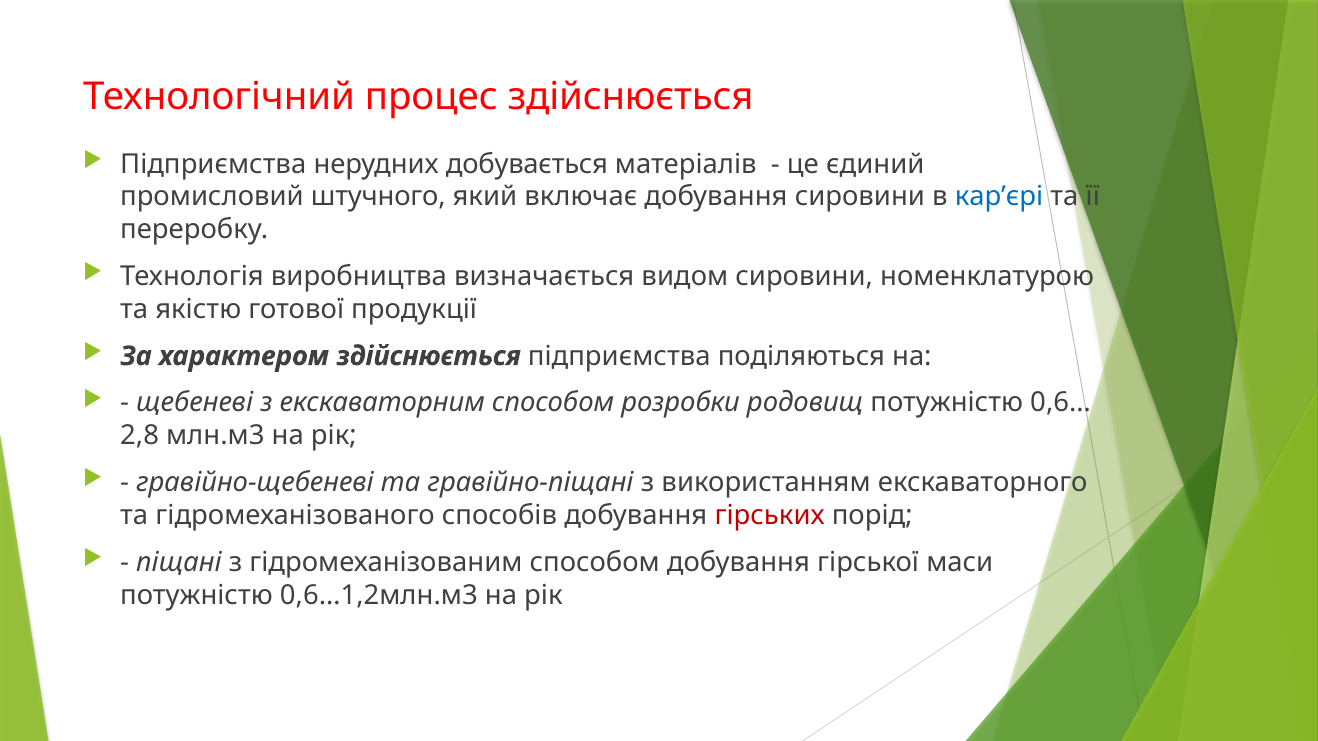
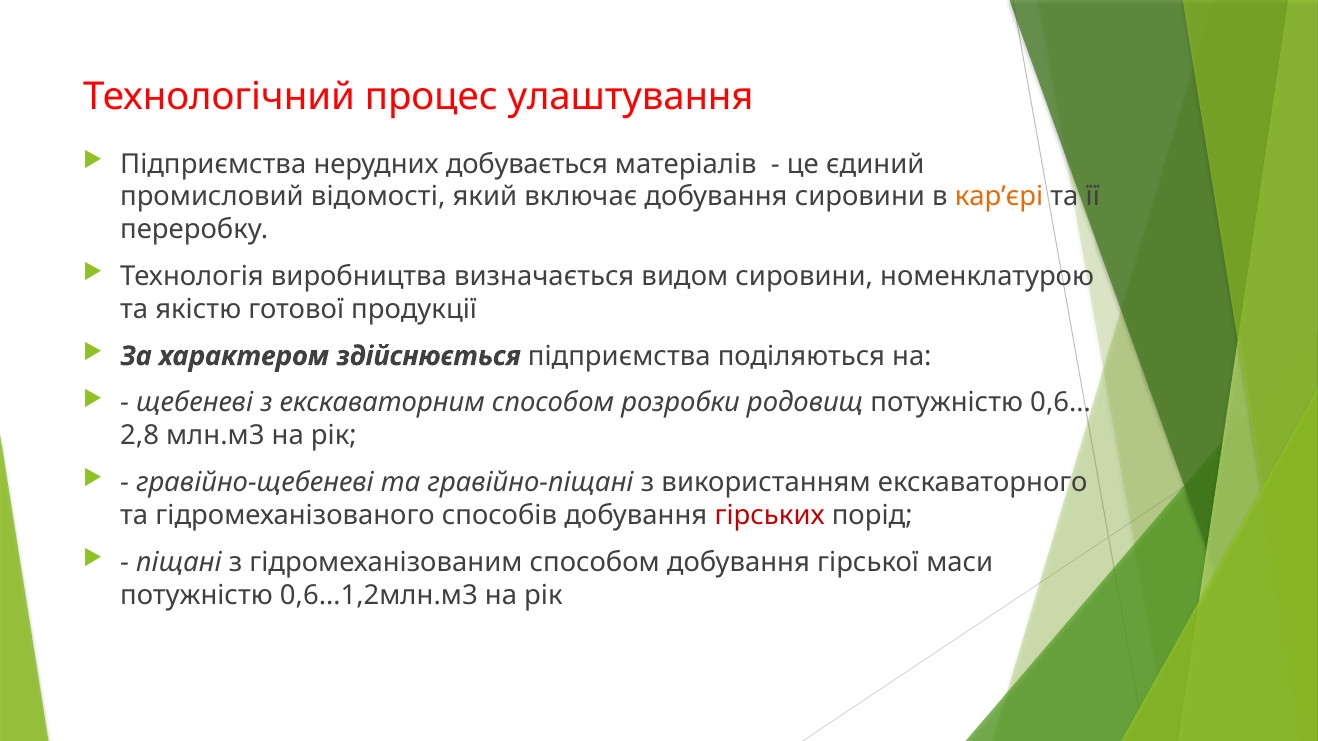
процес здійснюється: здійснюється -> улаштування (631, 97)
штучного: штучного -> відомості (378, 197)
кар’єрі colour: blue -> orange (999, 197)
